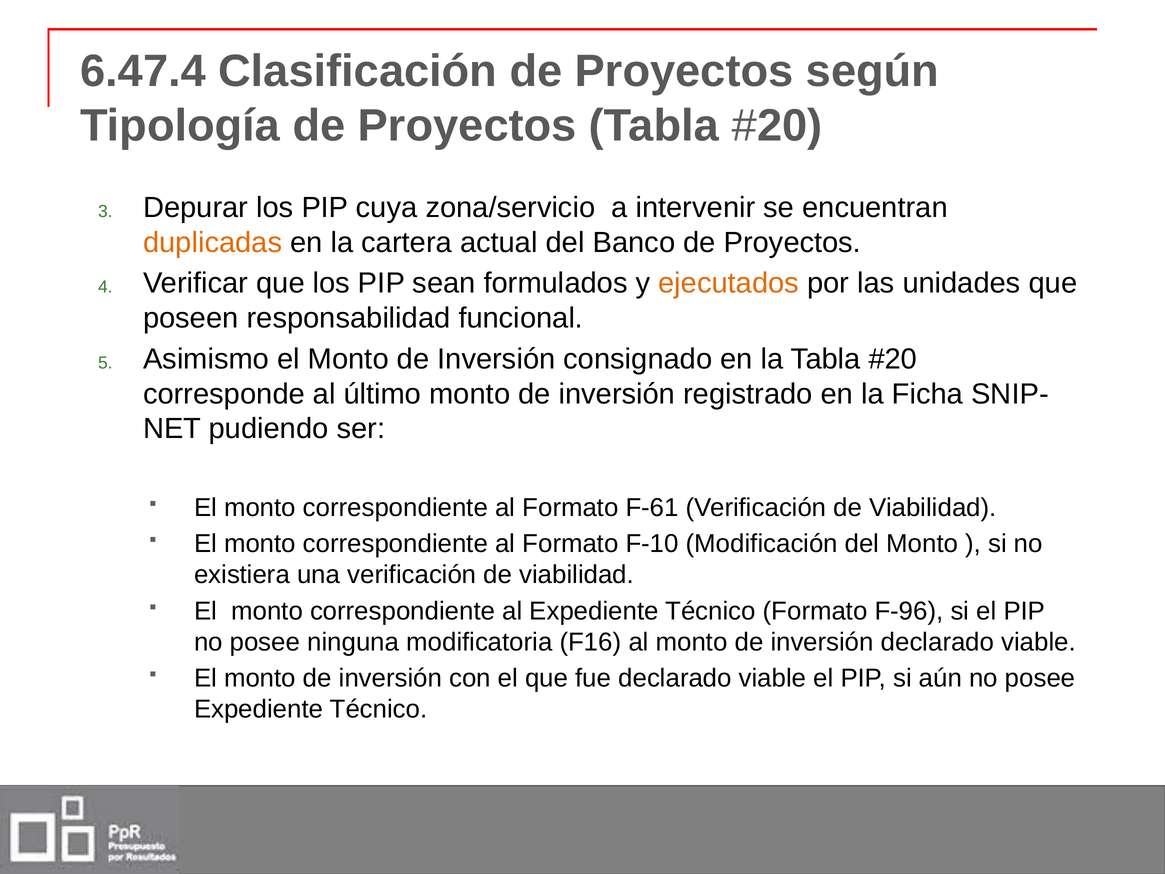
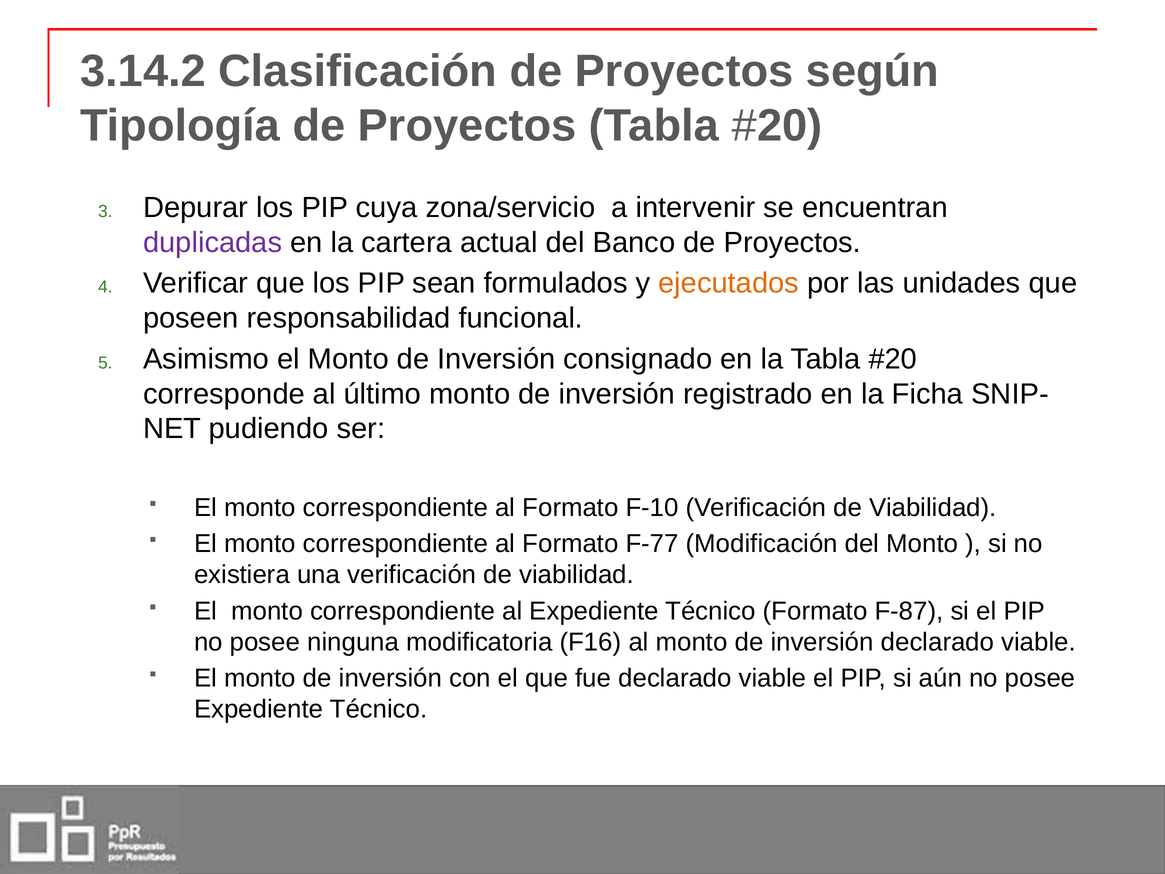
6.47.4: 6.47.4 -> 3.14.2 (143, 71)
duplicadas colour: orange -> purple (213, 242)
F-61: F-61 -> F-10 (652, 507)
F-10: F-10 -> F-77 (652, 544)
F-96: F-96 -> F-87 (909, 611)
